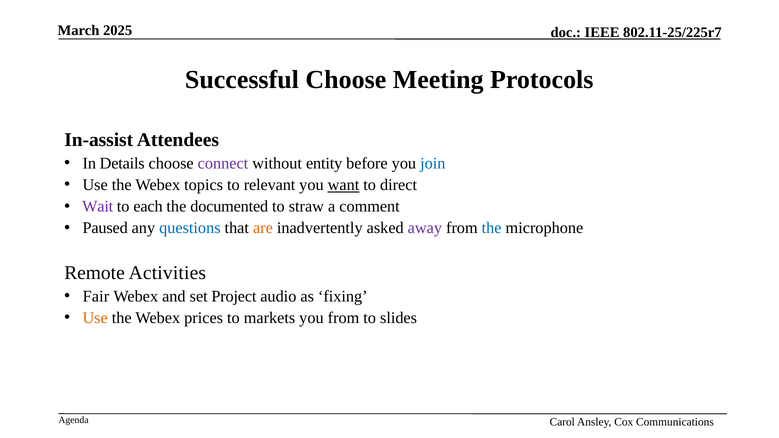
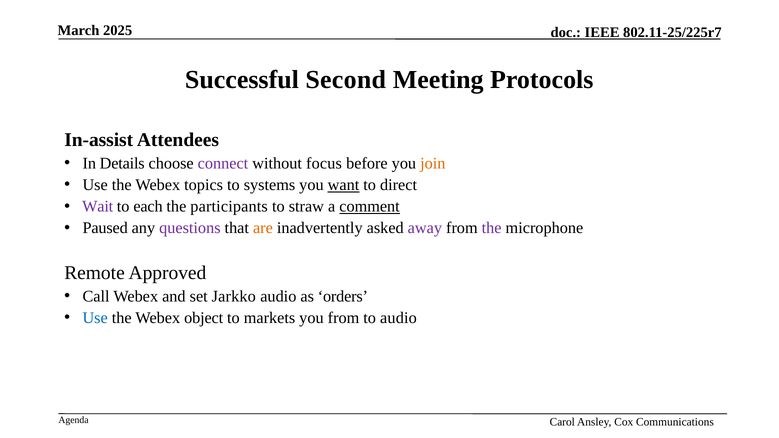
Successful Choose: Choose -> Second (346, 80)
entity: entity -> focus (324, 163)
join colour: blue -> orange (433, 163)
relevant: relevant -> systems (270, 185)
documented: documented -> participants (229, 206)
comment underline: none -> present (370, 206)
questions colour: blue -> purple (190, 228)
the colour: blue -> purple (492, 228)
Activities: Activities -> Approved (167, 273)
Fair: Fair -> Call (96, 296)
Project: Project -> Jarkko (234, 296)
fixing: fixing -> orders (343, 296)
Use colour: orange -> blue (95, 318)
prices: prices -> object (204, 318)
to slides: slides -> audio (398, 318)
